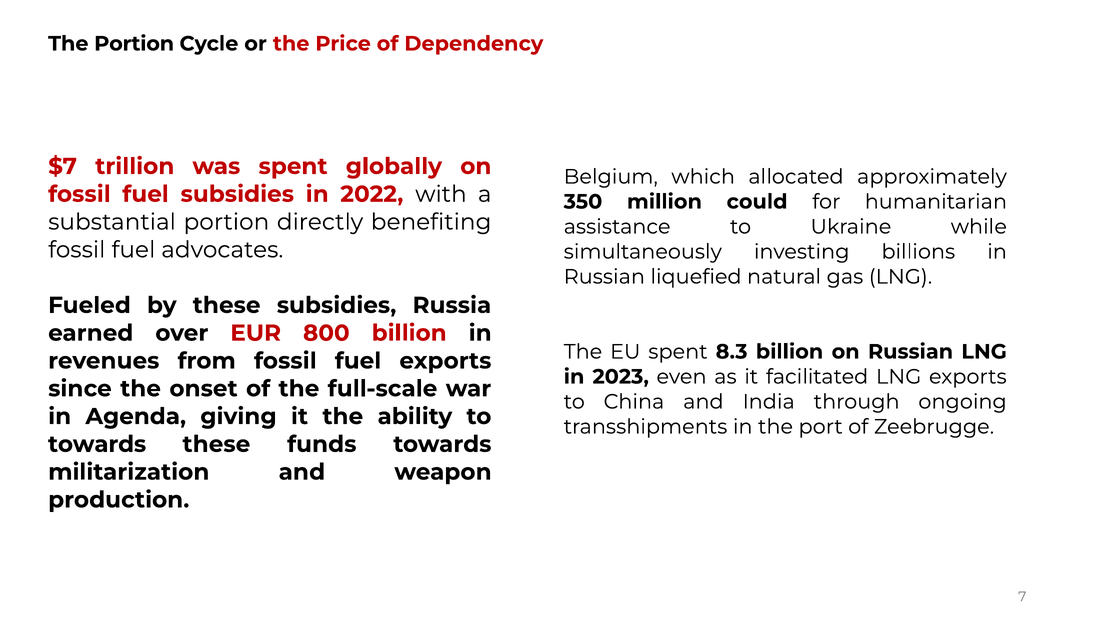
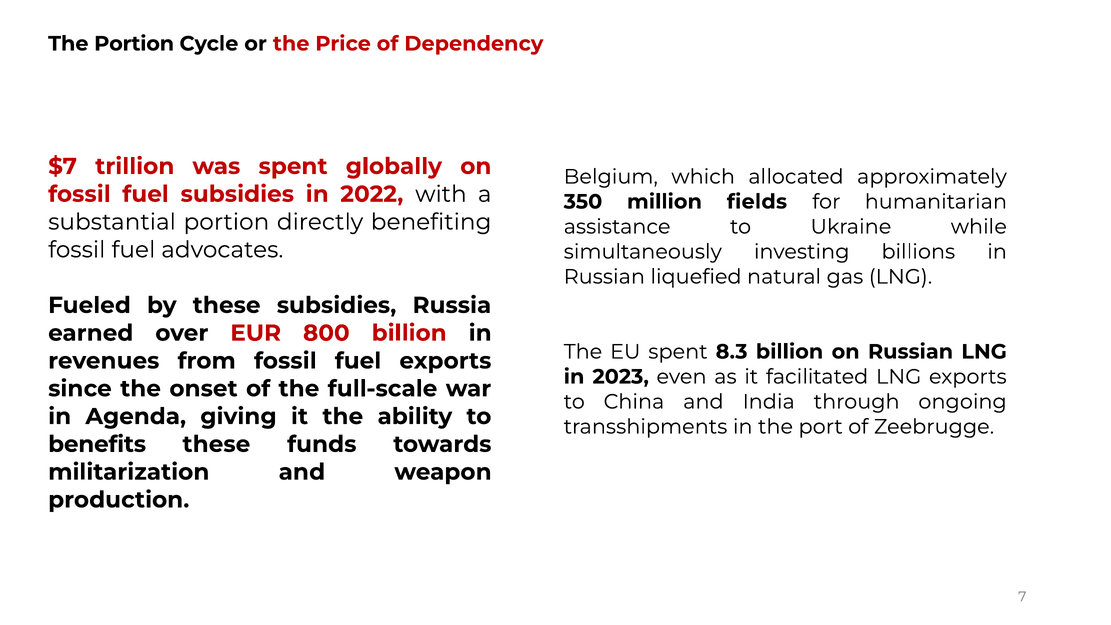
could: could -> fields (757, 202)
towards: towards -> benefits (97, 444)
